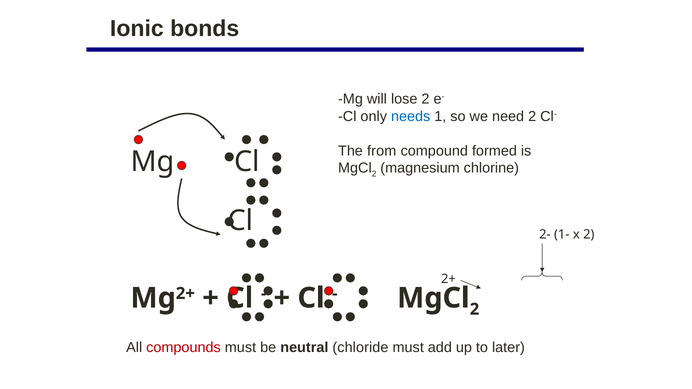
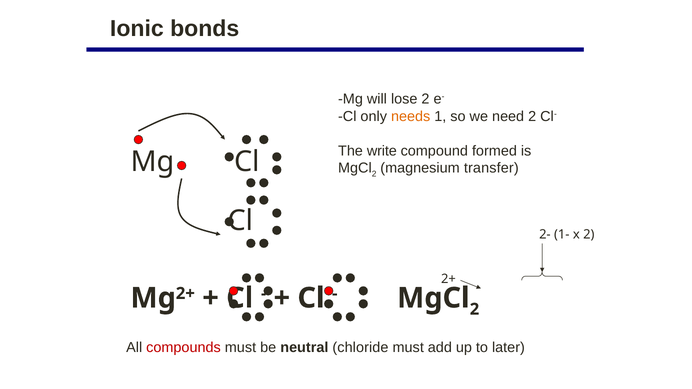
needs colour: blue -> orange (411, 116)
from: from -> write (382, 151)
chlorine: chlorine -> transfer (491, 168)
